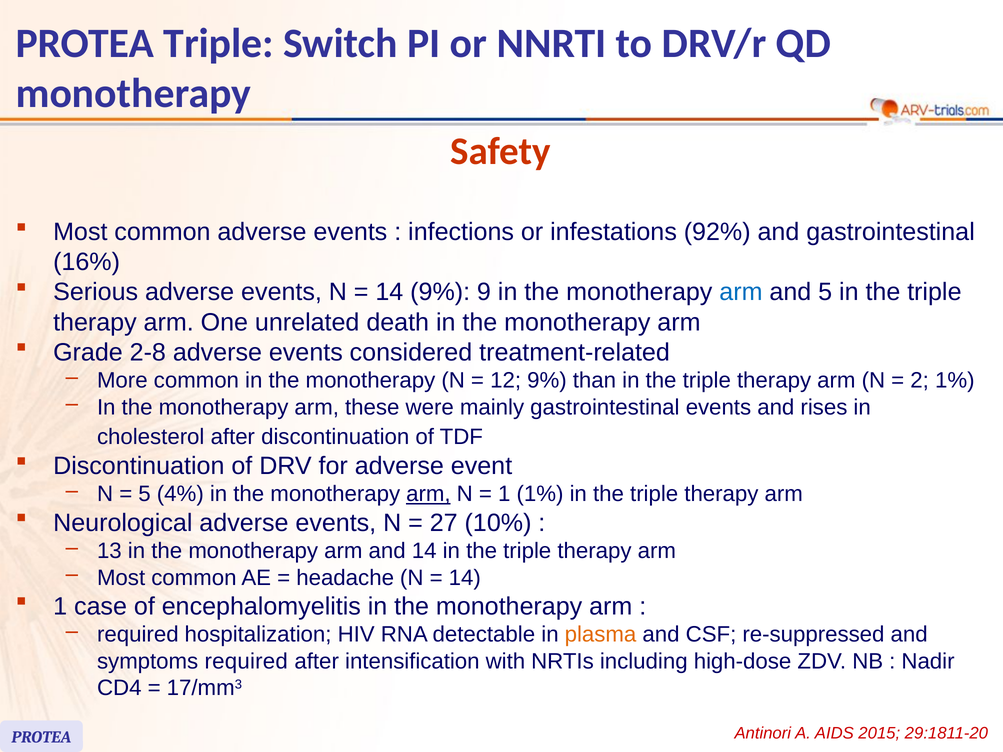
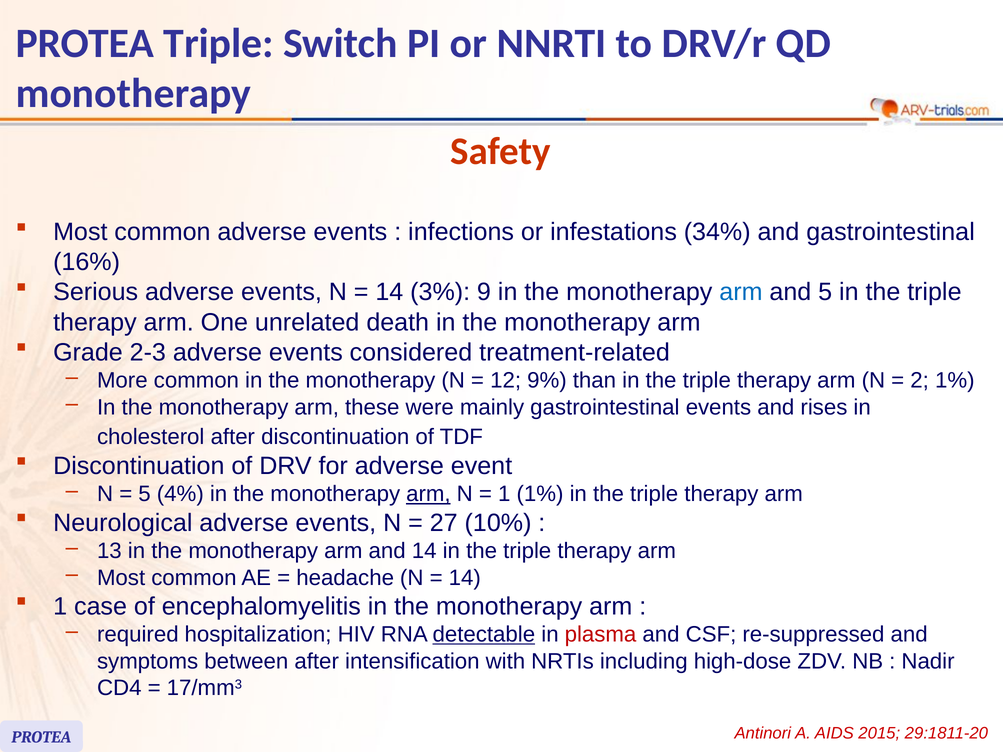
92%: 92% -> 34% (717, 232)
14 9%: 9% -> 3% (440, 292)
2-8: 2-8 -> 2-3 (148, 352)
detectable underline: none -> present (484, 635)
plasma colour: orange -> red (601, 635)
symptoms required: required -> between (246, 661)
